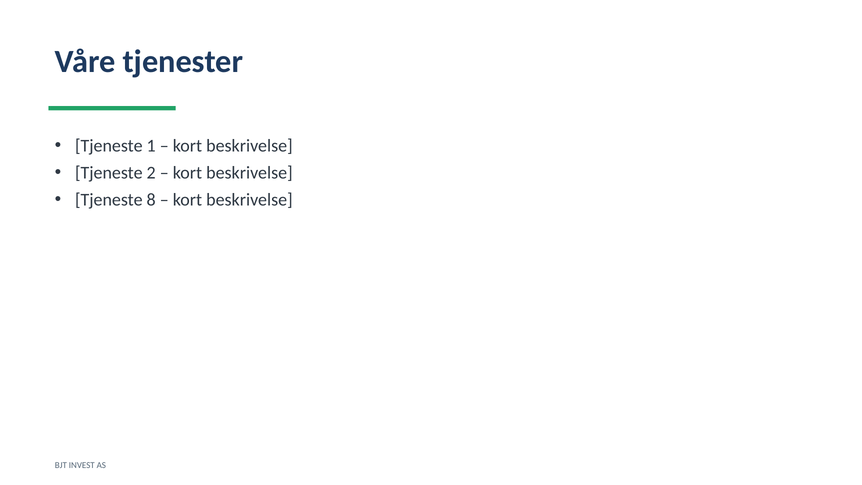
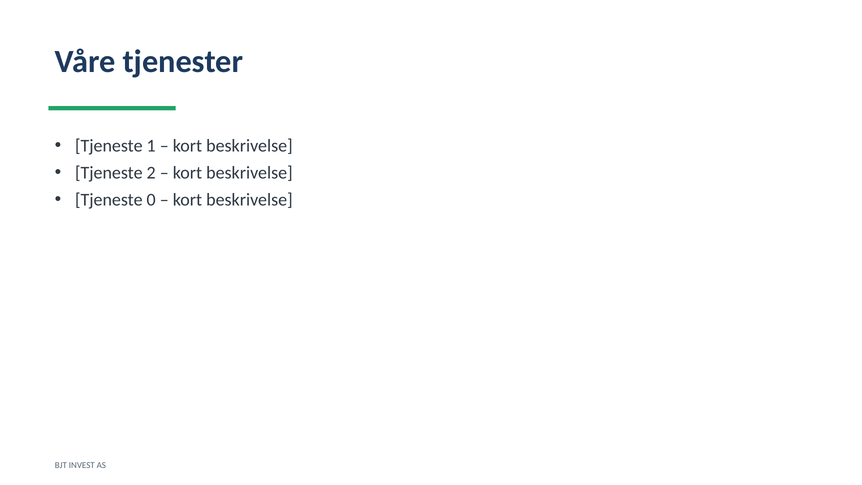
8: 8 -> 0 (151, 200)
